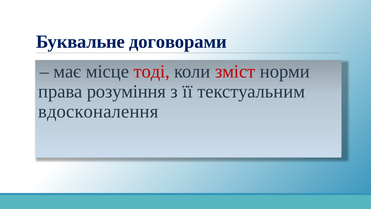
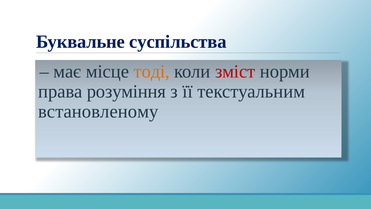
договорами: договорами -> суспільства (178, 42)
тоді colour: red -> orange (152, 71)
вдосконалення: вдосконалення -> встановленому (98, 111)
